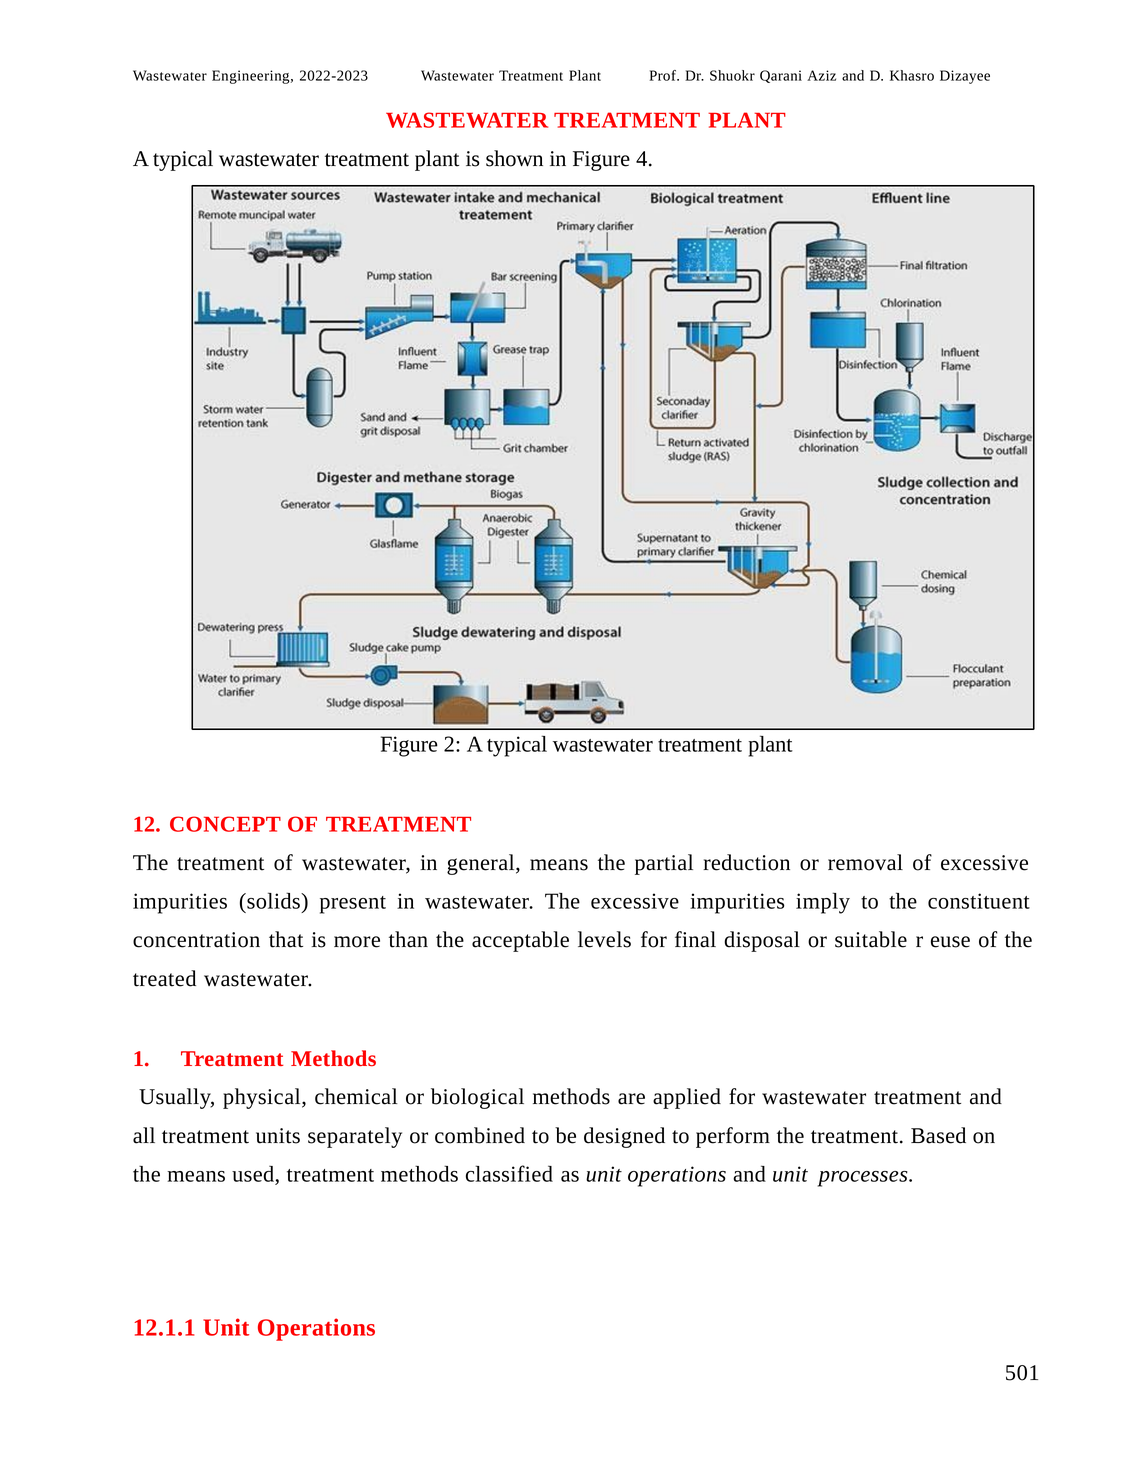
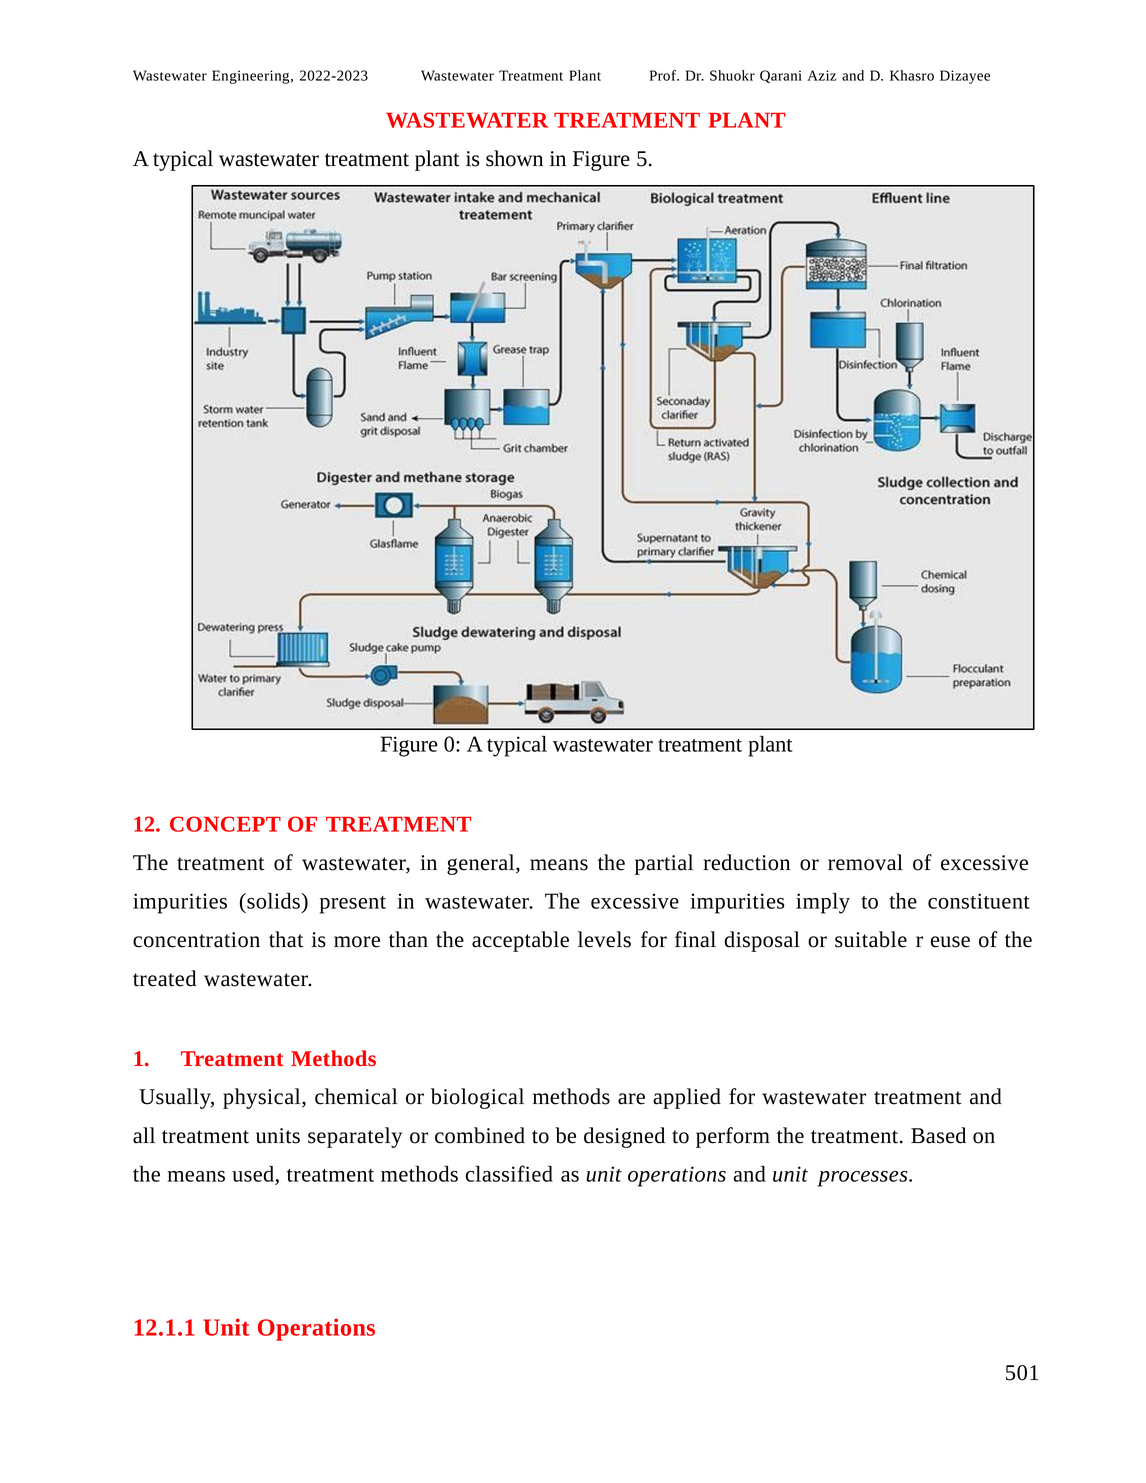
4: 4 -> 5 (645, 159)
2: 2 -> 0 (452, 744)
